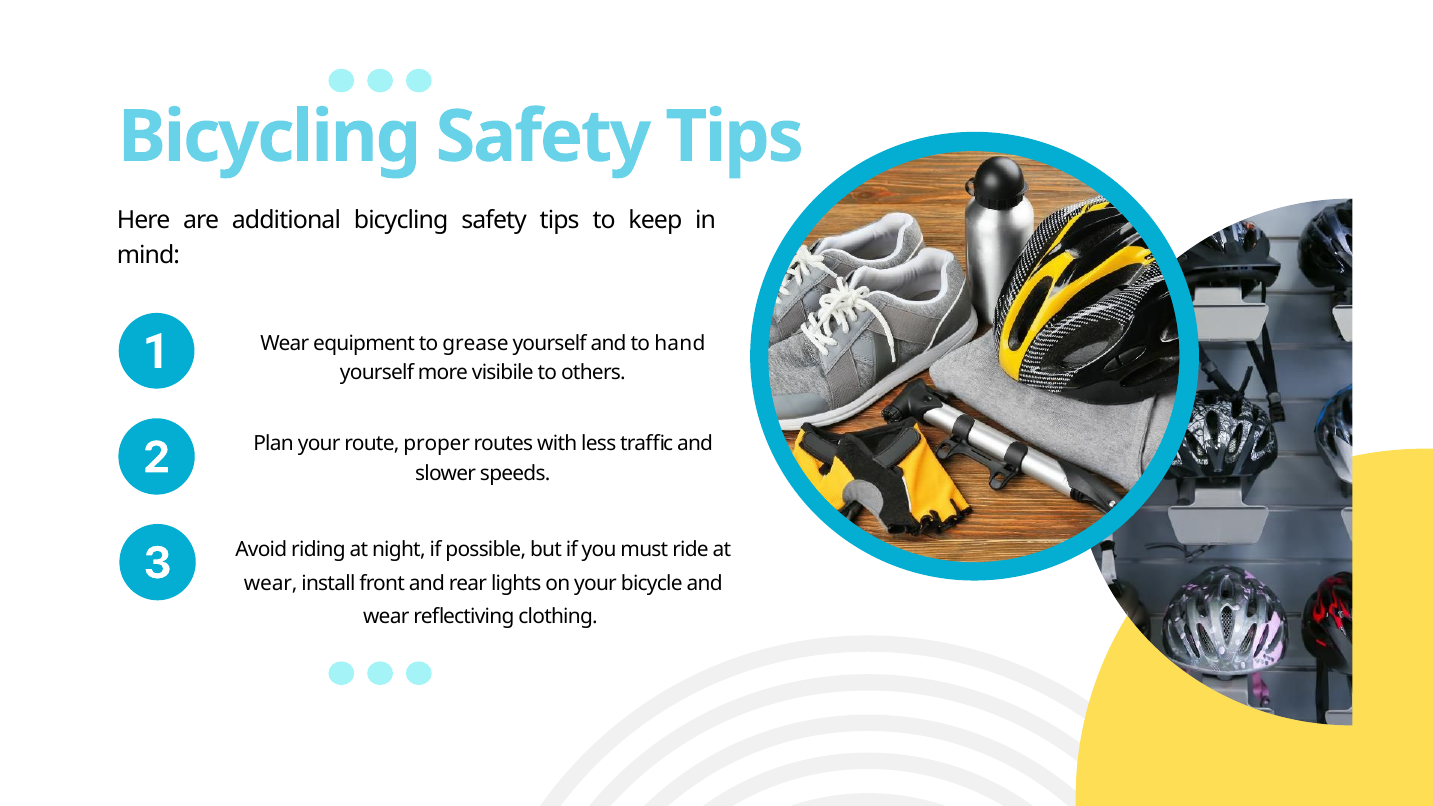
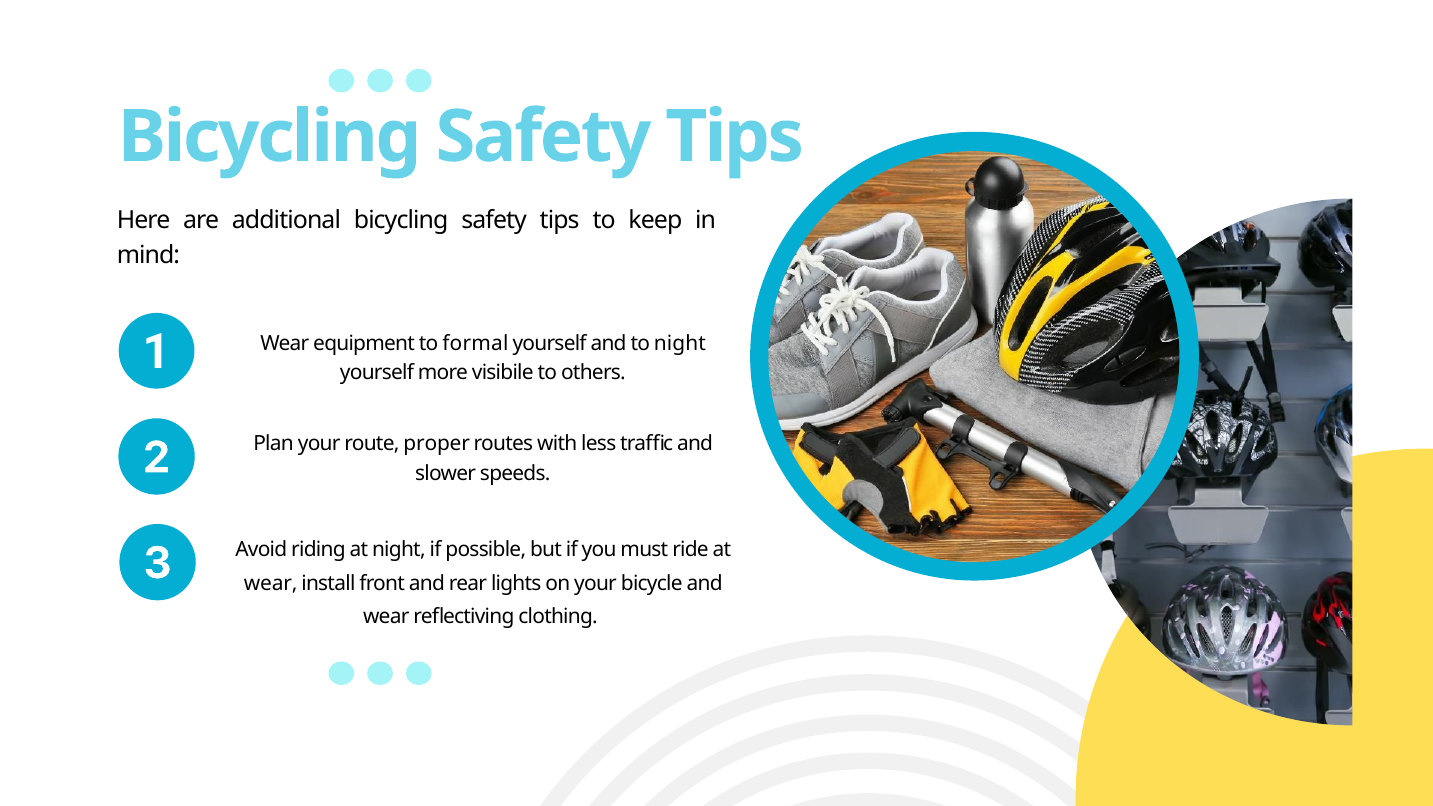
grease: grease -> formal (475, 344)
to hand: hand -> night (680, 344)
